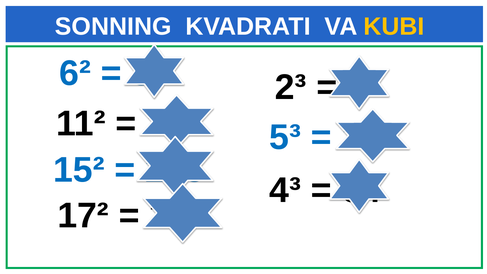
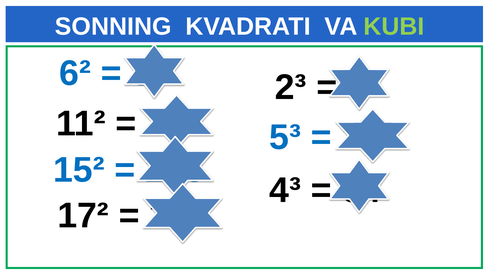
KUBI colour: yellow -> light green (394, 27)
